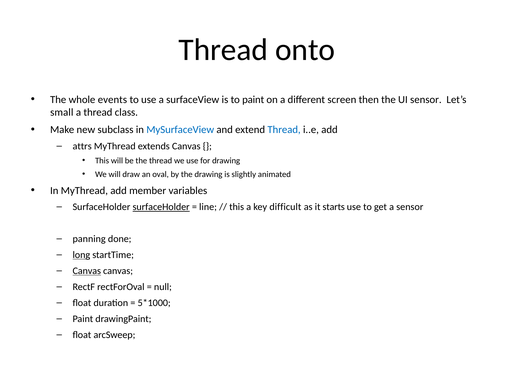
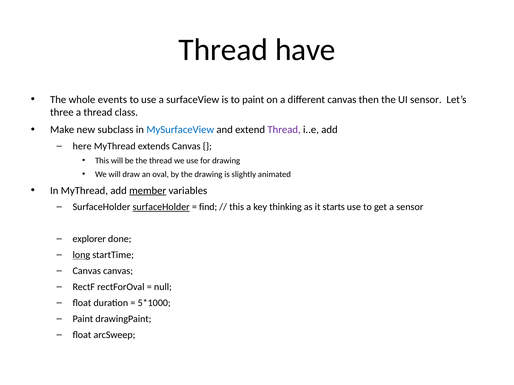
onto: onto -> have (305, 50)
different screen: screen -> canvas (342, 100)
small: small -> three (62, 113)
Thread colour: blue -> purple (284, 130)
attrs: attrs -> here (82, 146)
member underline: none -> present (148, 191)
line: line -> find (208, 207)
difficult: difficult -> thinking (285, 207)
panning: panning -> explorer (89, 239)
Canvas underline: present -> none (87, 271)
